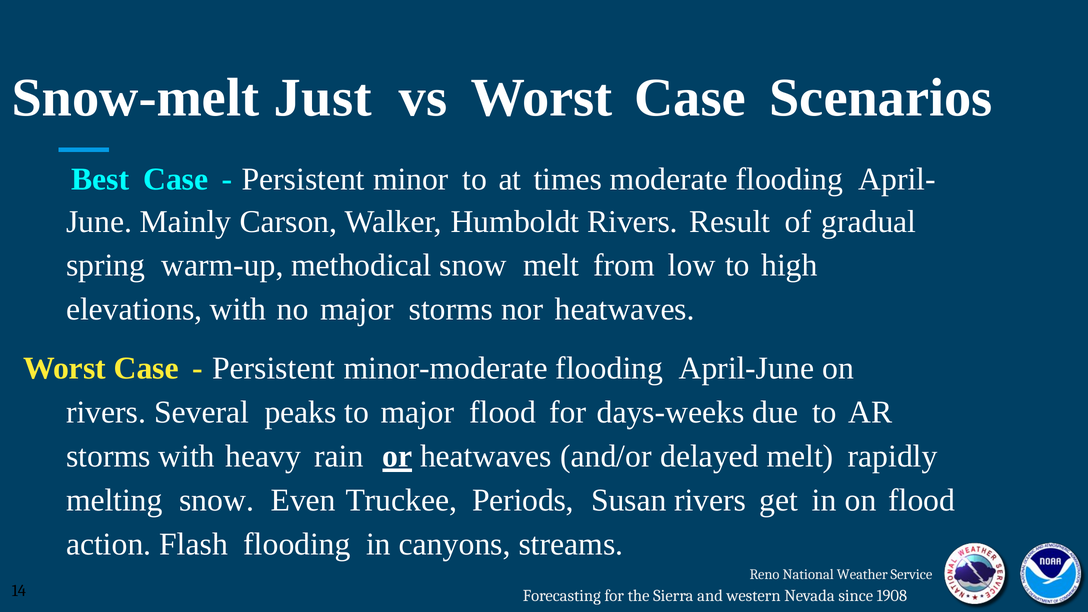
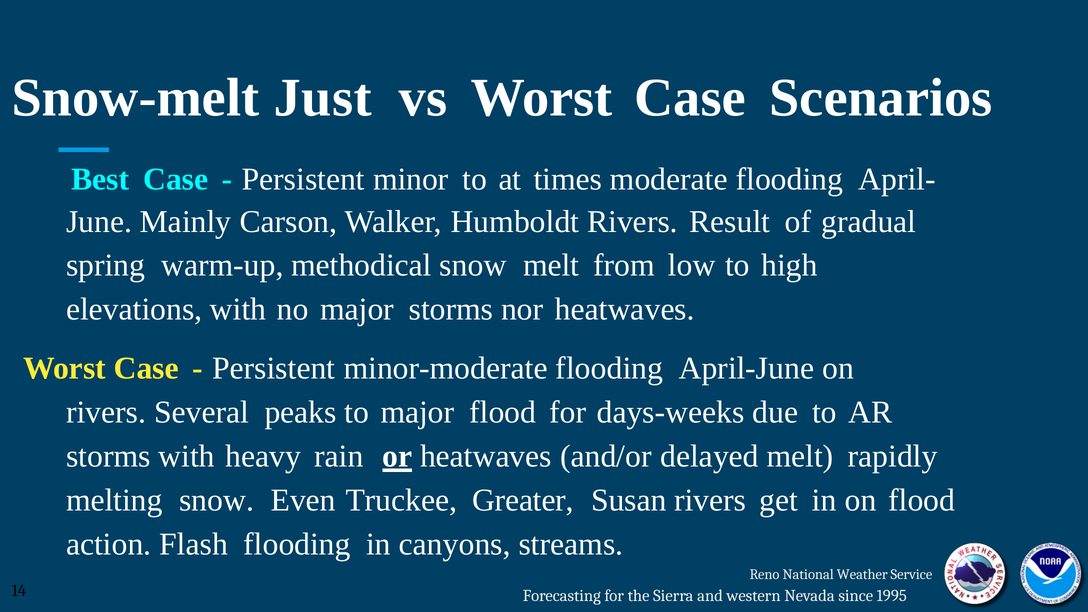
Periods: Periods -> Greater (523, 500)
1908: 1908 -> 1995 (892, 596)
